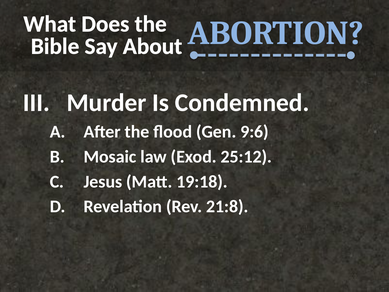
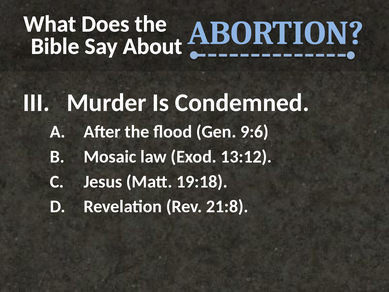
25:12: 25:12 -> 13:12 (246, 157)
